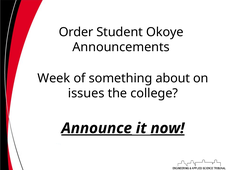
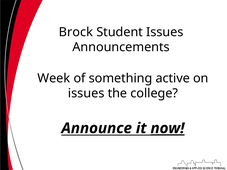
Order: Order -> Brock (76, 32)
Student Okoye: Okoye -> Issues (165, 32)
about: about -> active (173, 78)
Announce underline: present -> none (97, 128)
